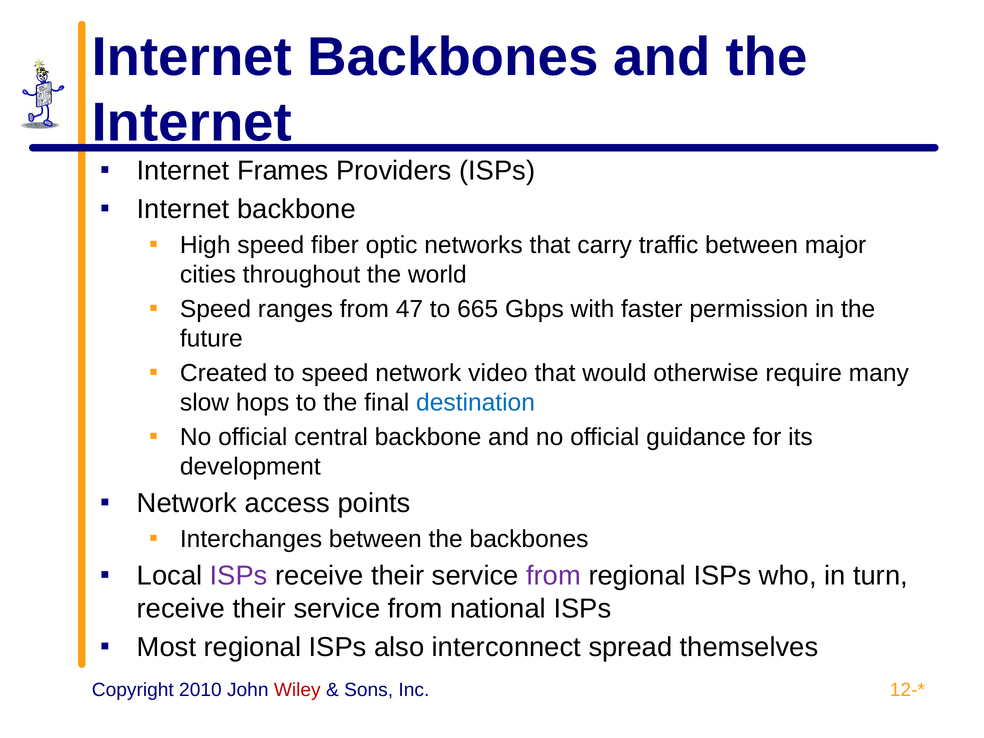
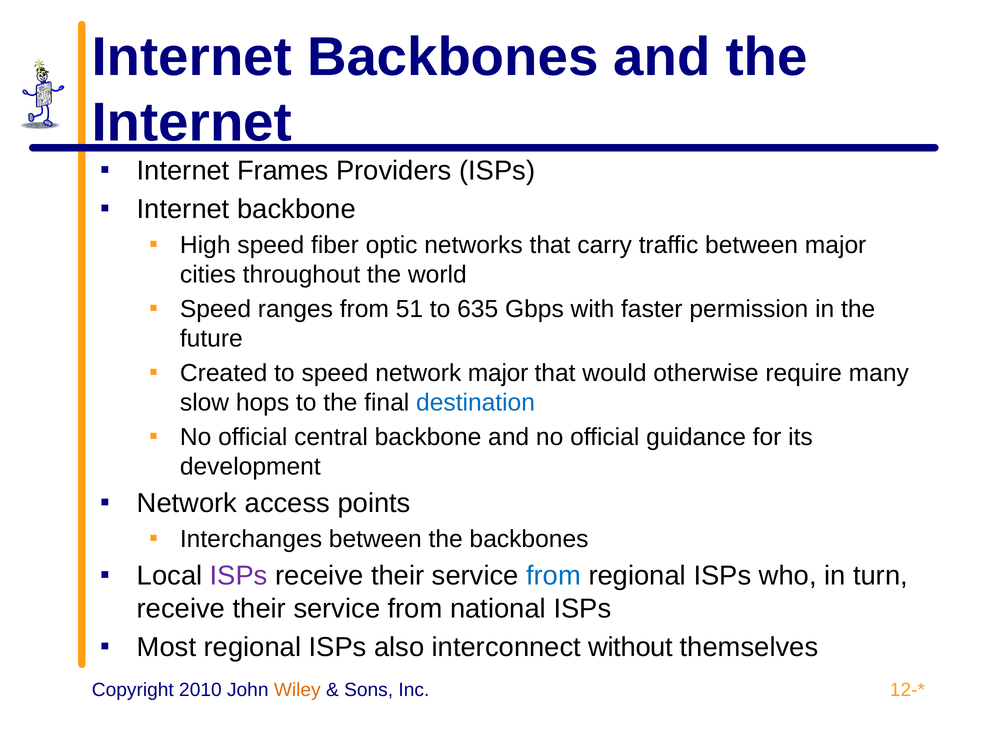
47: 47 -> 51 (409, 309)
665: 665 -> 635 (478, 309)
network video: video -> major (498, 373)
from colour: purple -> blue (554, 576)
spread: spread -> without (631, 647)
Wiley colour: red -> orange (297, 690)
